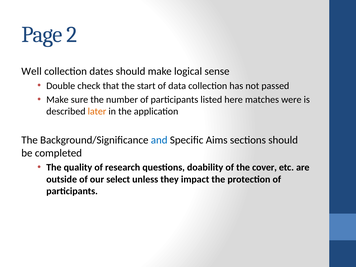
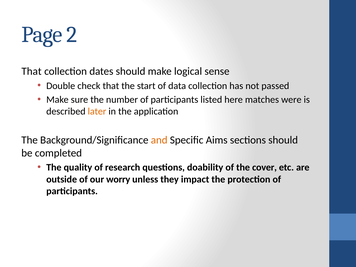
Well: Well -> That (32, 71)
and colour: blue -> orange (159, 140)
select: select -> worry (118, 179)
